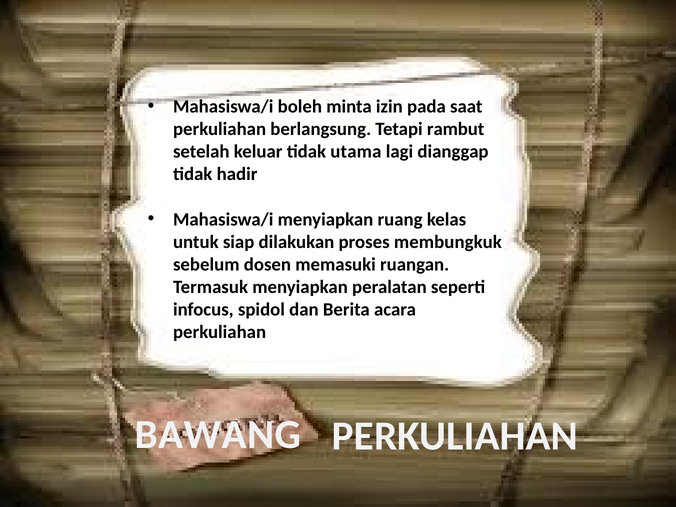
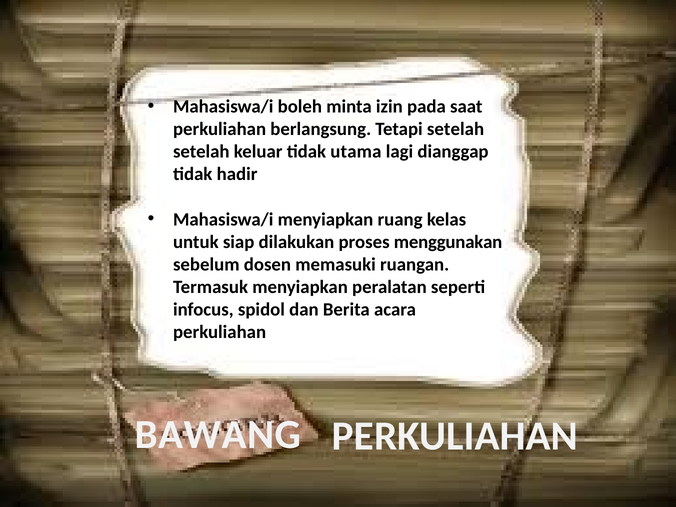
Tetapi rambut: rambut -> setelah (456, 129)
membungkuk: membungkuk -> menggunakan (448, 242)
